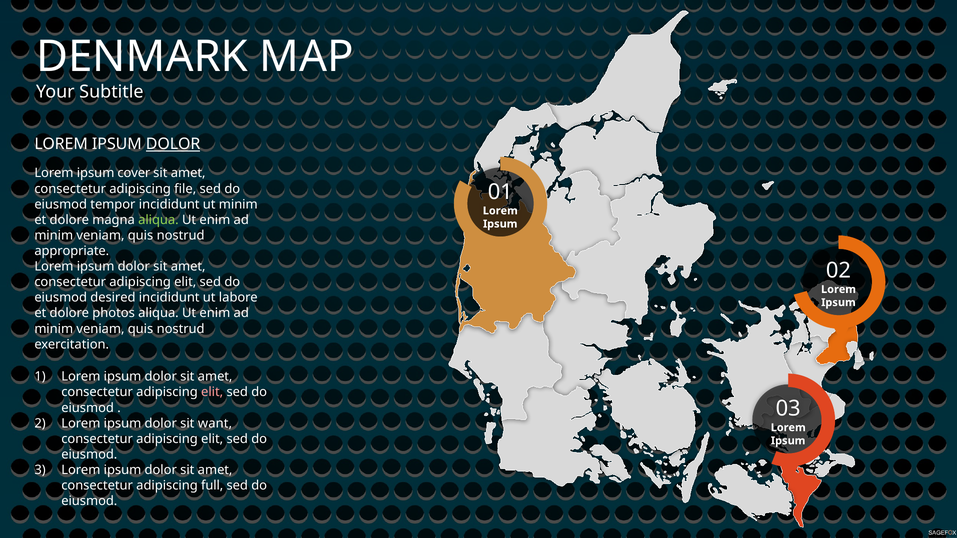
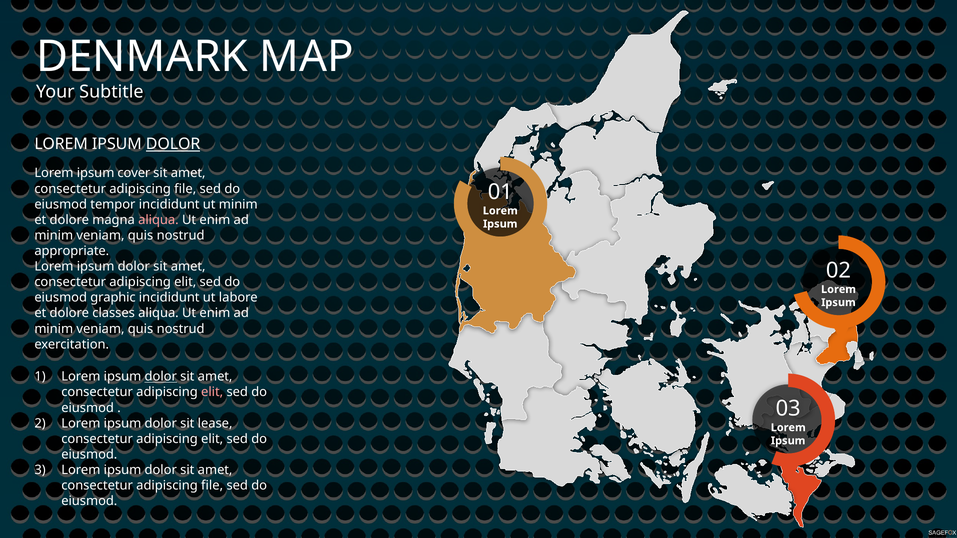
aliqua colour: light green -> pink (158, 220)
desired: desired -> graphic (113, 298)
photos: photos -> classes (114, 313)
dolor underline: none -> present (161, 377)
want: want -> lease (215, 424)
full: full -> file (212, 486)
